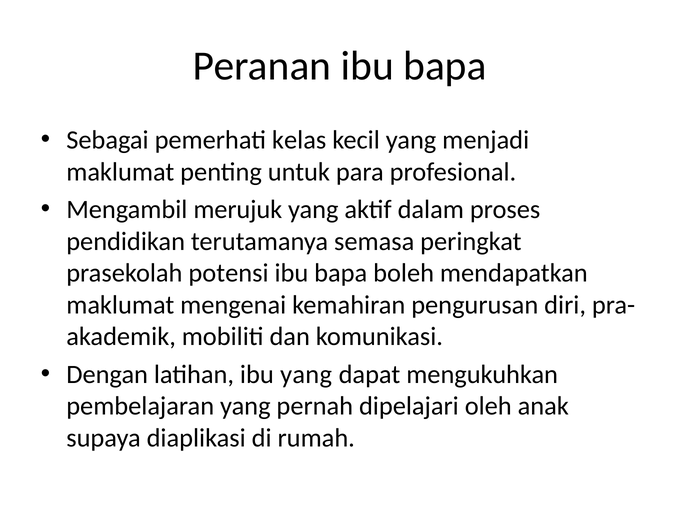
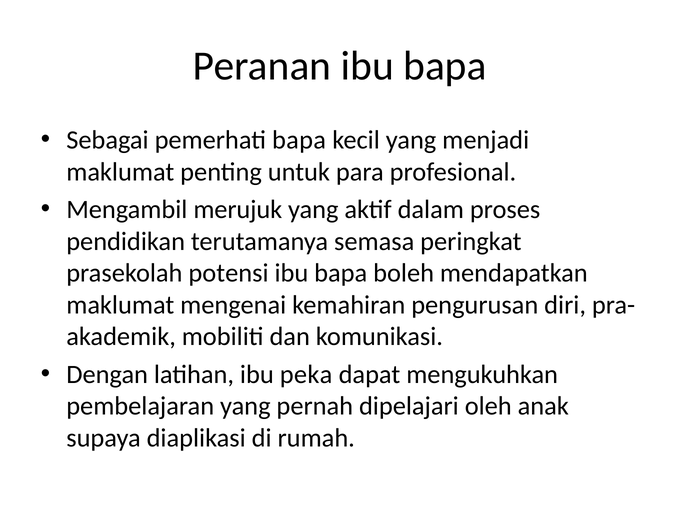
pemerhati kelas: kelas -> bapa (299, 140)
ibu yang: yang -> peka (306, 374)
